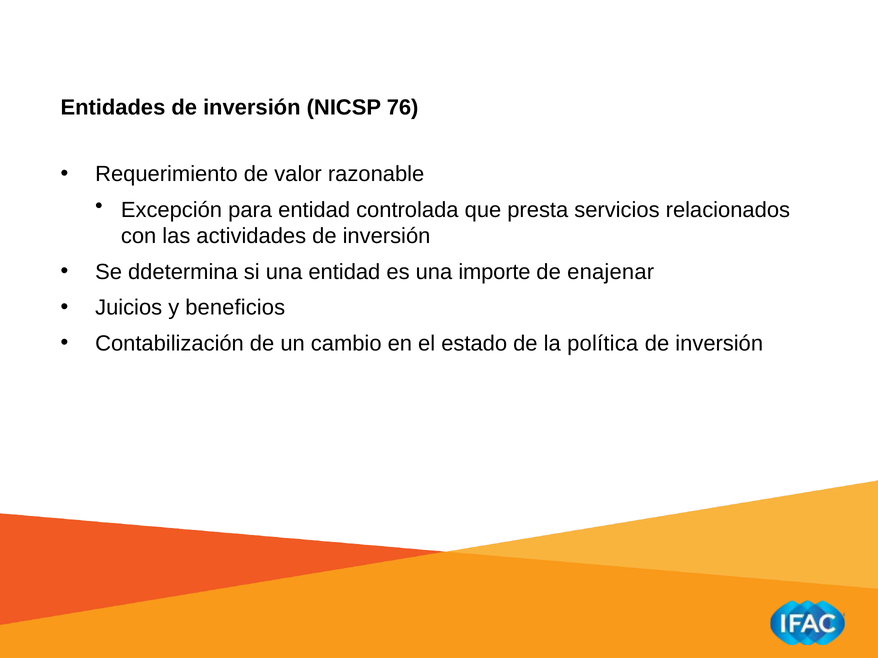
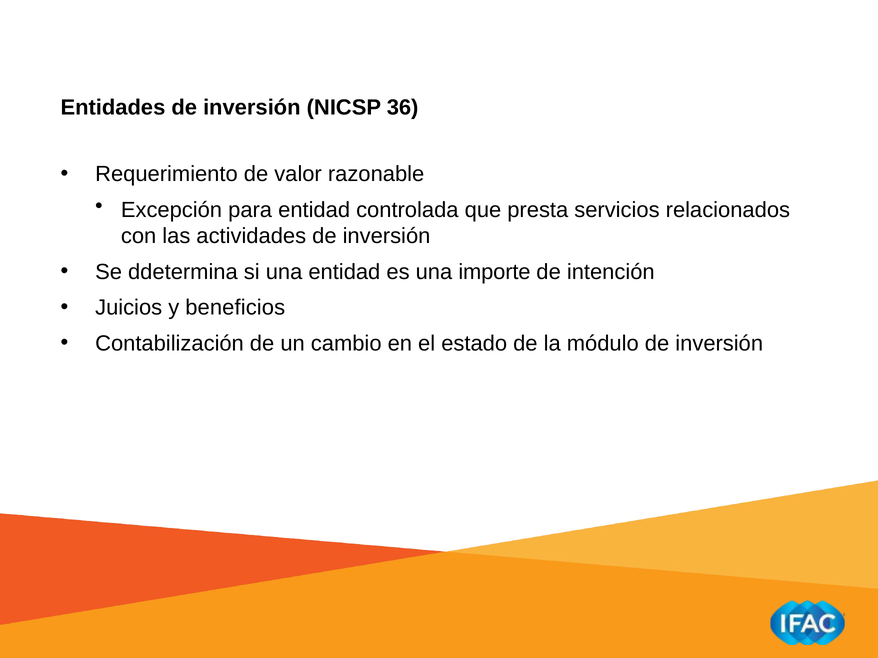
76: 76 -> 36 (403, 108)
enajenar: enajenar -> intención (611, 272)
política: política -> módulo (603, 344)
